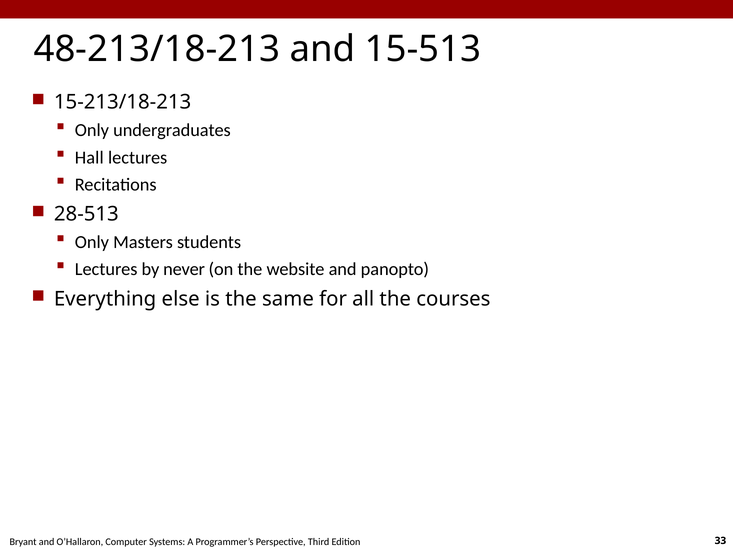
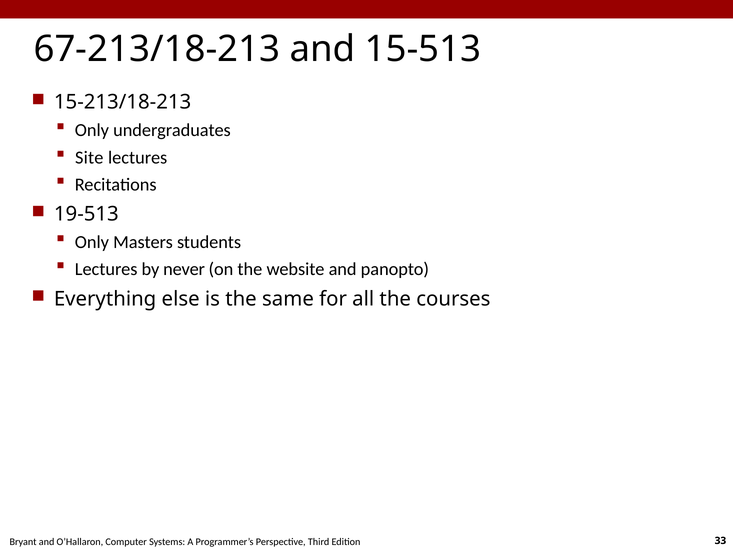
48-213/18-213: 48-213/18-213 -> 67-213/18-213 (157, 49)
Hall: Hall -> Site (89, 157)
28-513: 28-513 -> 19-513 (86, 214)
